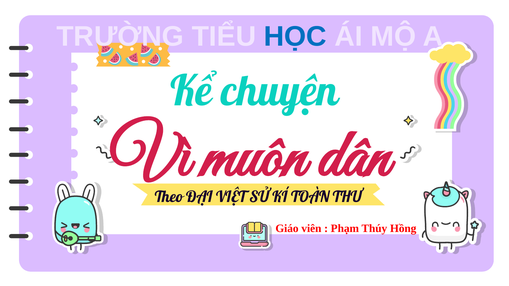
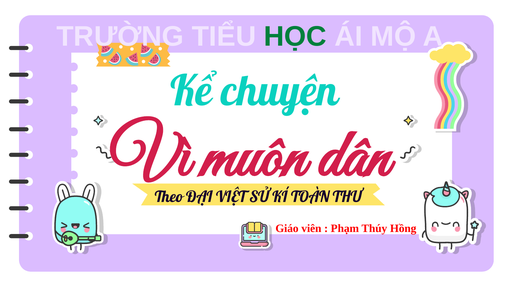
HỌC colour: blue -> green (295, 37)
